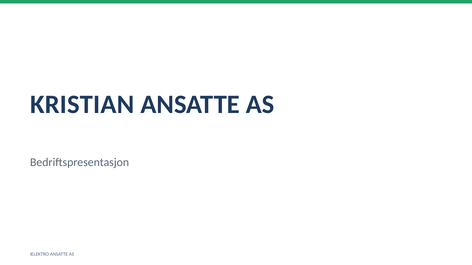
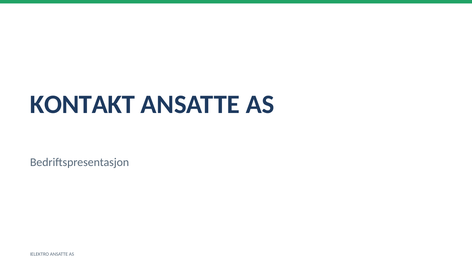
KRISTIAN: KRISTIAN -> KONTAKT (82, 105)
